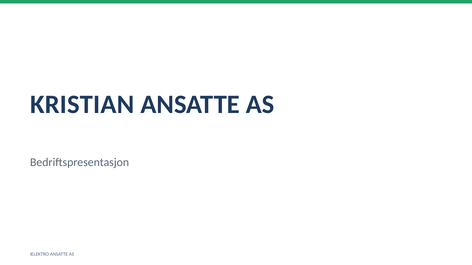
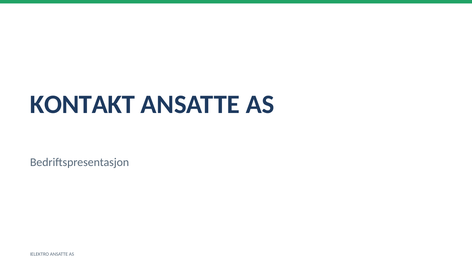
KRISTIAN: KRISTIAN -> KONTAKT (82, 105)
